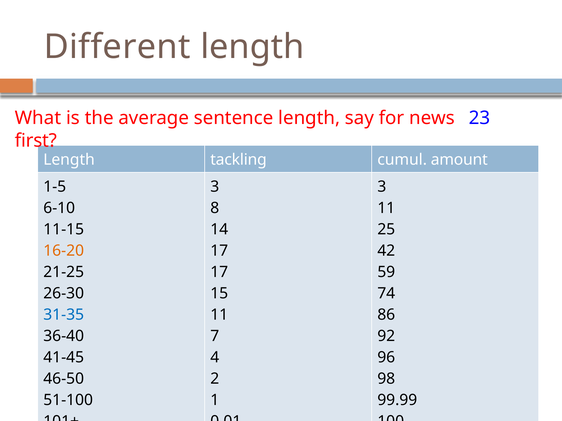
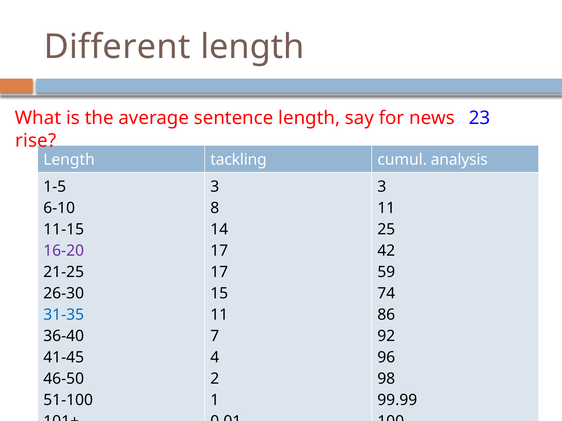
first: first -> rise (36, 141)
amount: amount -> analysis (459, 160)
16-20 colour: orange -> purple (64, 251)
